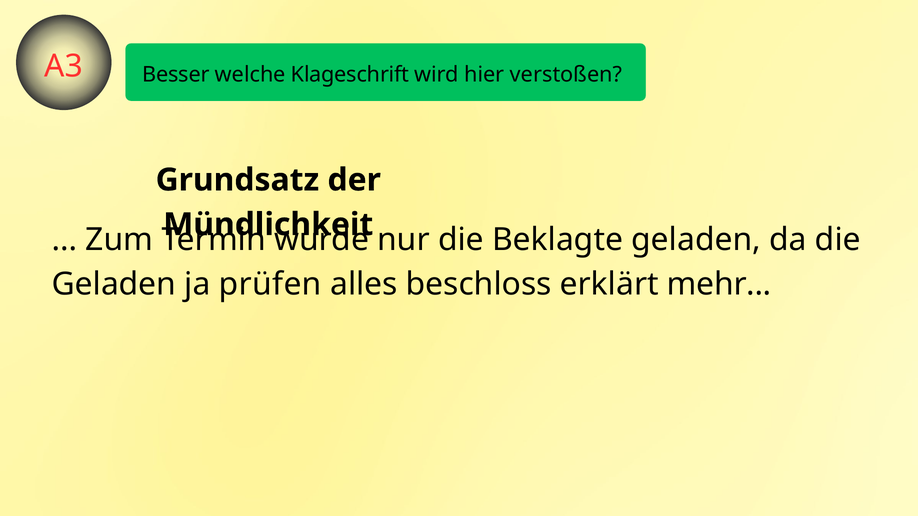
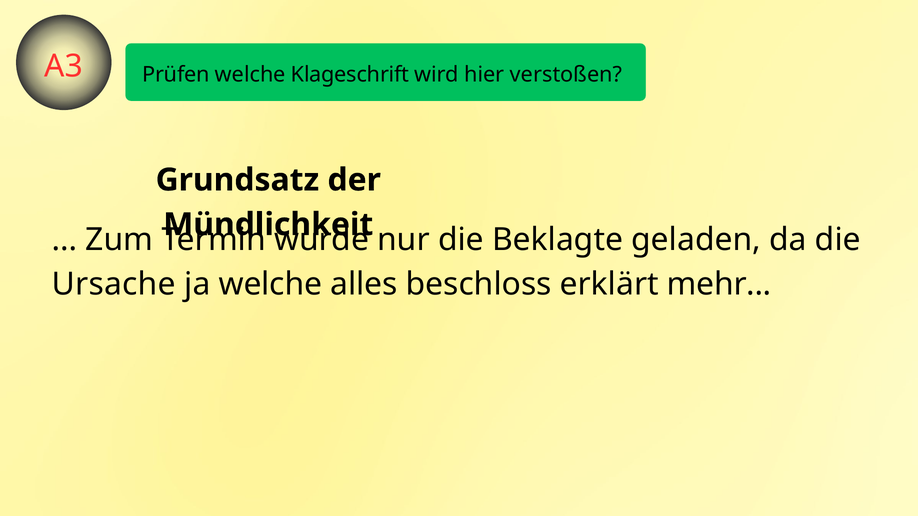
Besser: Besser -> Prüfen (176, 75)
Geladen: Geladen -> Ursache (114, 284)
ja prüfen: prüfen -> welche (270, 284)
